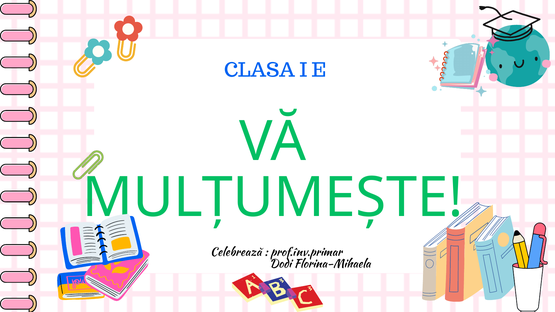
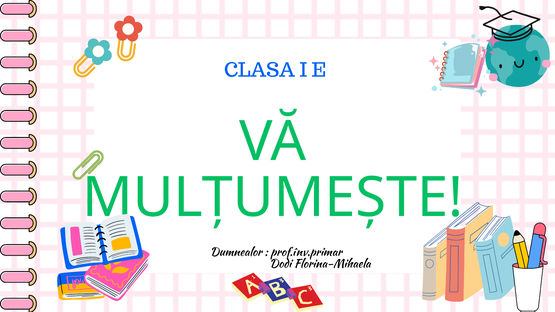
Celebrează: Celebrează -> Dumnealor (236, 252)
